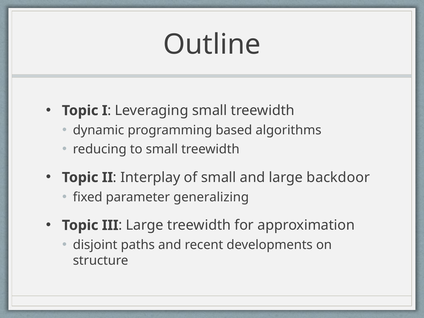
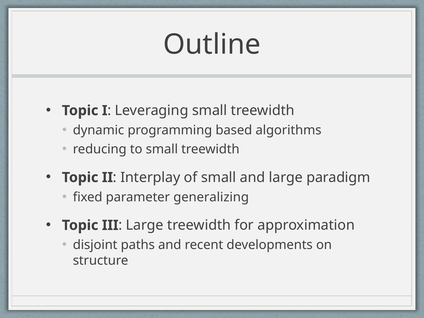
backdoor: backdoor -> paradigm (338, 177)
